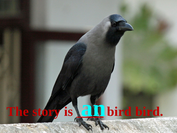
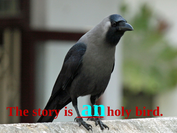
bird: bird -> holy (119, 111)
